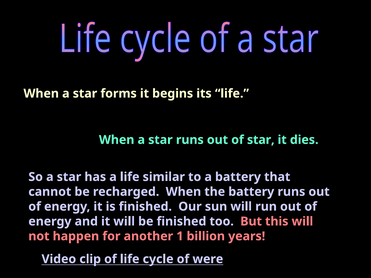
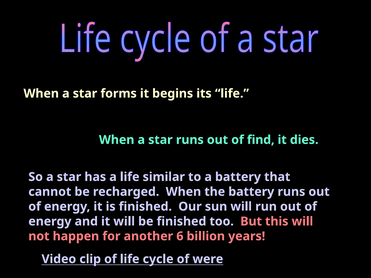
of star: star -> find (261, 140)
1: 1 -> 6 (180, 236)
